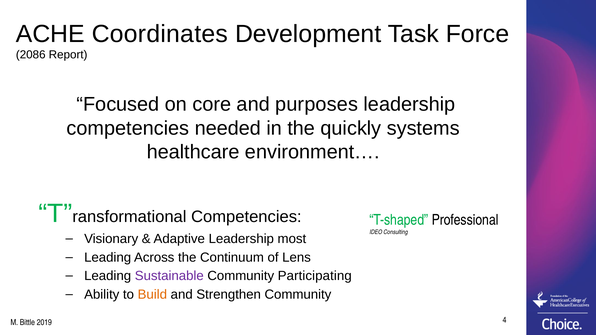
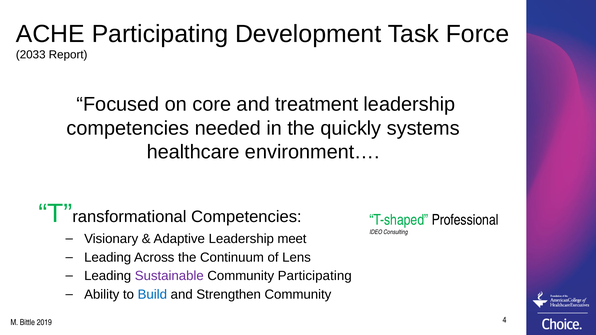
ACHE Coordinates: Coordinates -> Participating (160, 34)
2086: 2086 -> 2033 (31, 55)
purposes: purposes -> treatment (317, 104)
most: most -> meet (292, 239)
Build colour: orange -> blue (152, 295)
